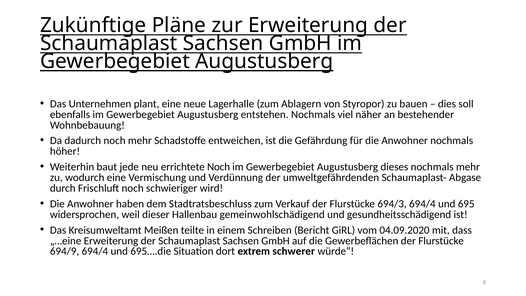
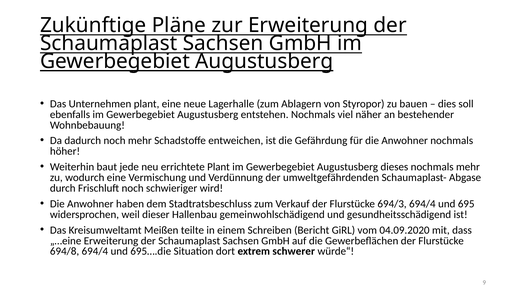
errichtete Noch: Noch -> Plant (219, 167)
694/9: 694/9 -> 694/8 (65, 251)
